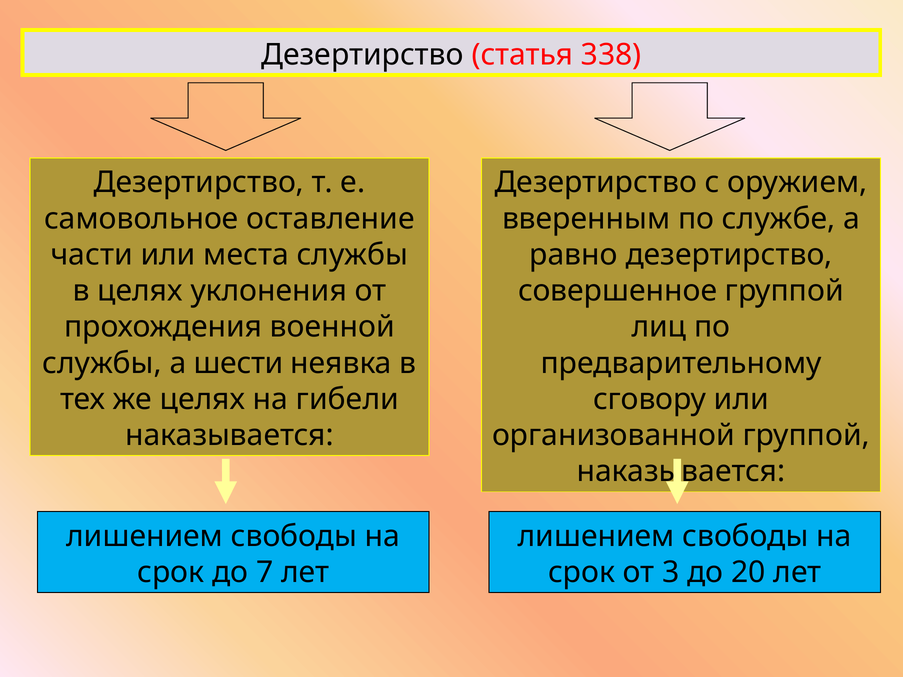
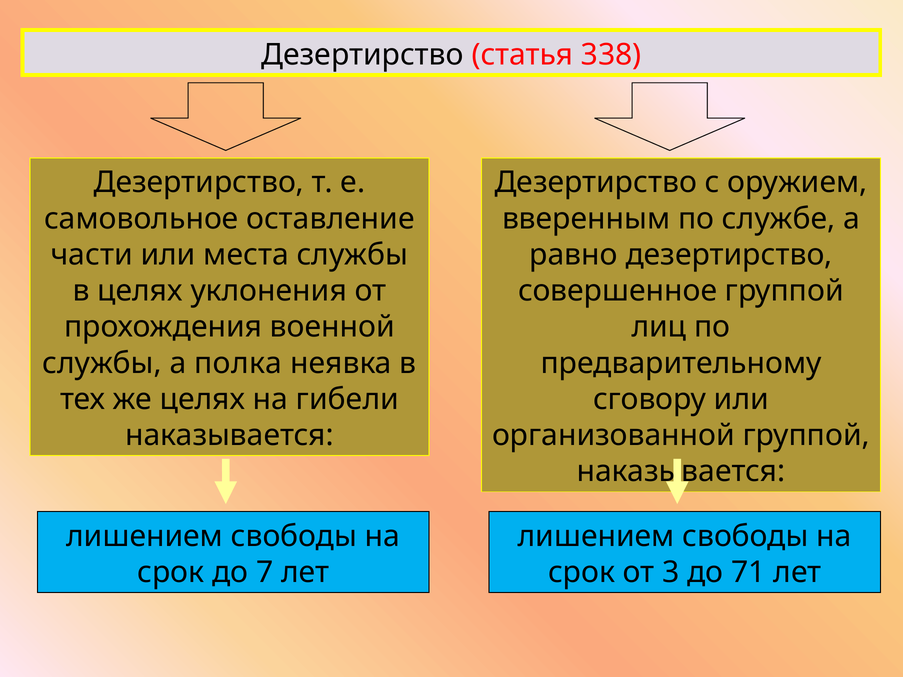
шести: шести -> полка (238, 363)
20: 20 -> 71 (748, 572)
